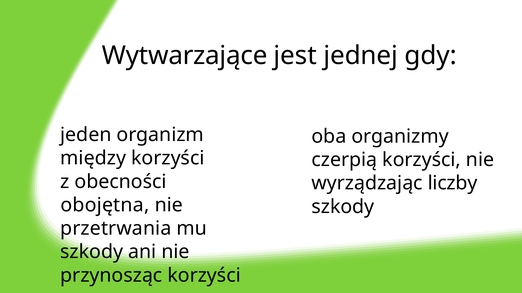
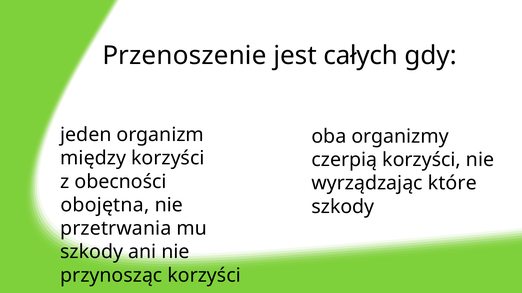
Wytwarzające: Wytwarzające -> Przenoszenie (184, 56)
jednej: jednej -> całych (361, 56)
liczby: liczby -> które (452, 184)
